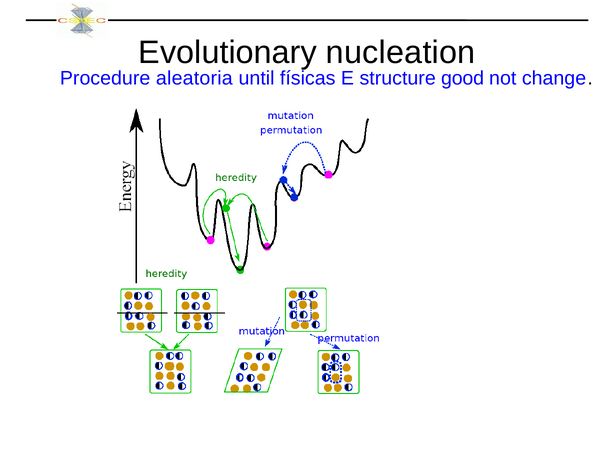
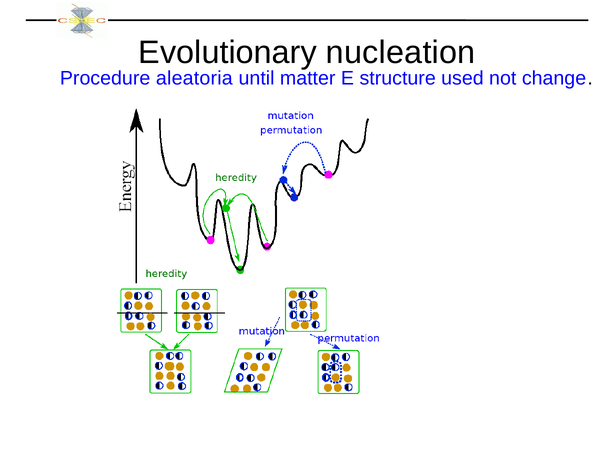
físicas: físicas -> matter (308, 78)
good: good -> used (462, 78)
